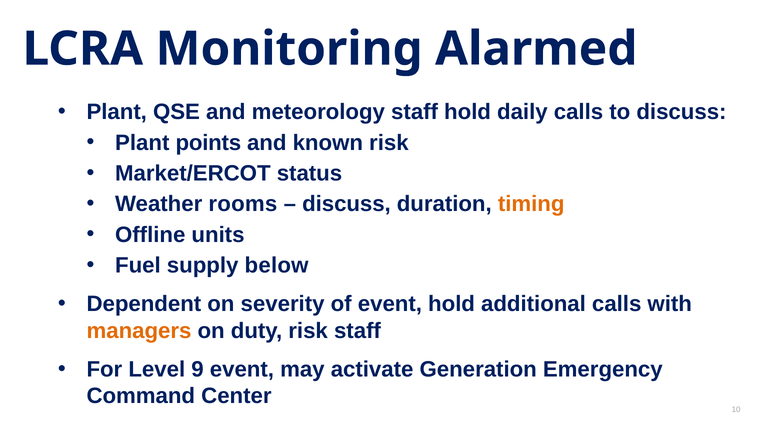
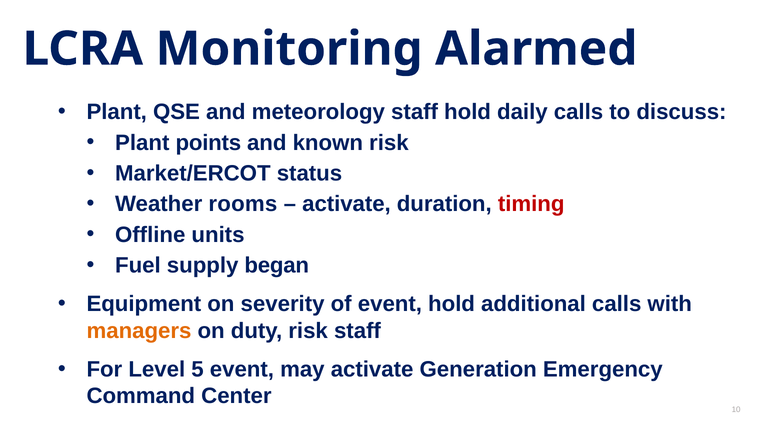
discuss: discuss -> activate (346, 204)
timing colour: orange -> red (531, 204)
below: below -> began (277, 266)
Dependent: Dependent -> Equipment (144, 304)
9: 9 -> 5 (197, 370)
